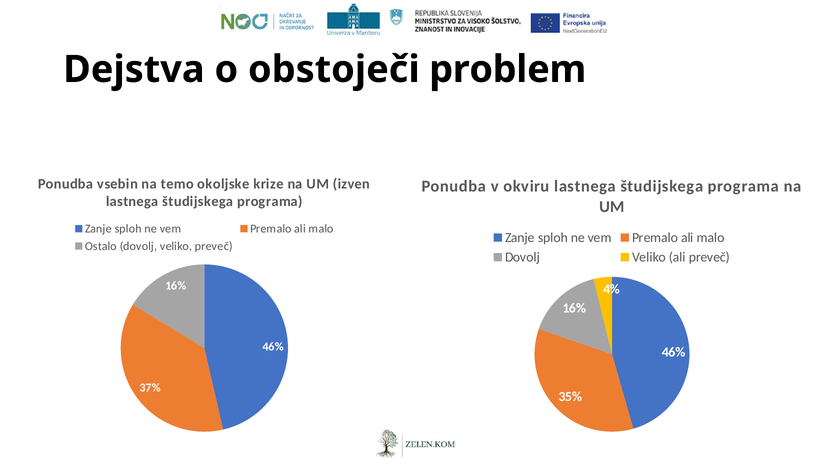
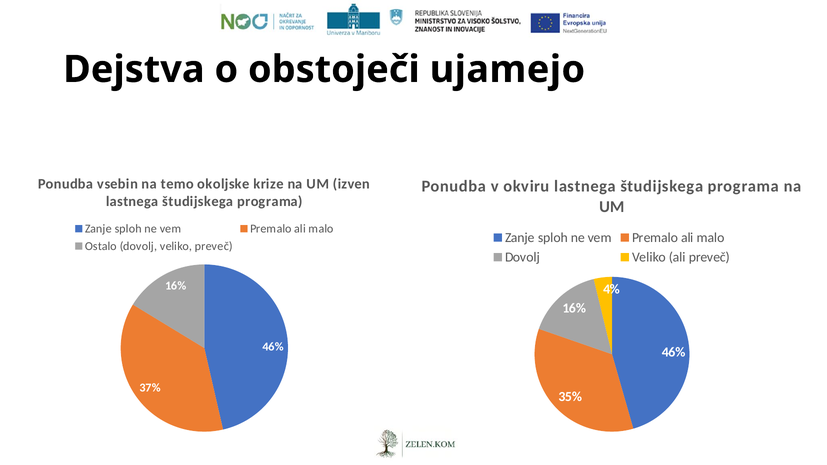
problem: problem -> ujamejo (507, 69)
